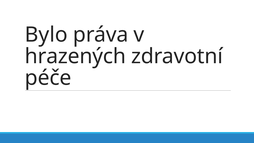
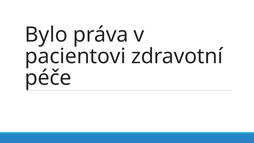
hrazených: hrazených -> pacientovi (75, 56)
